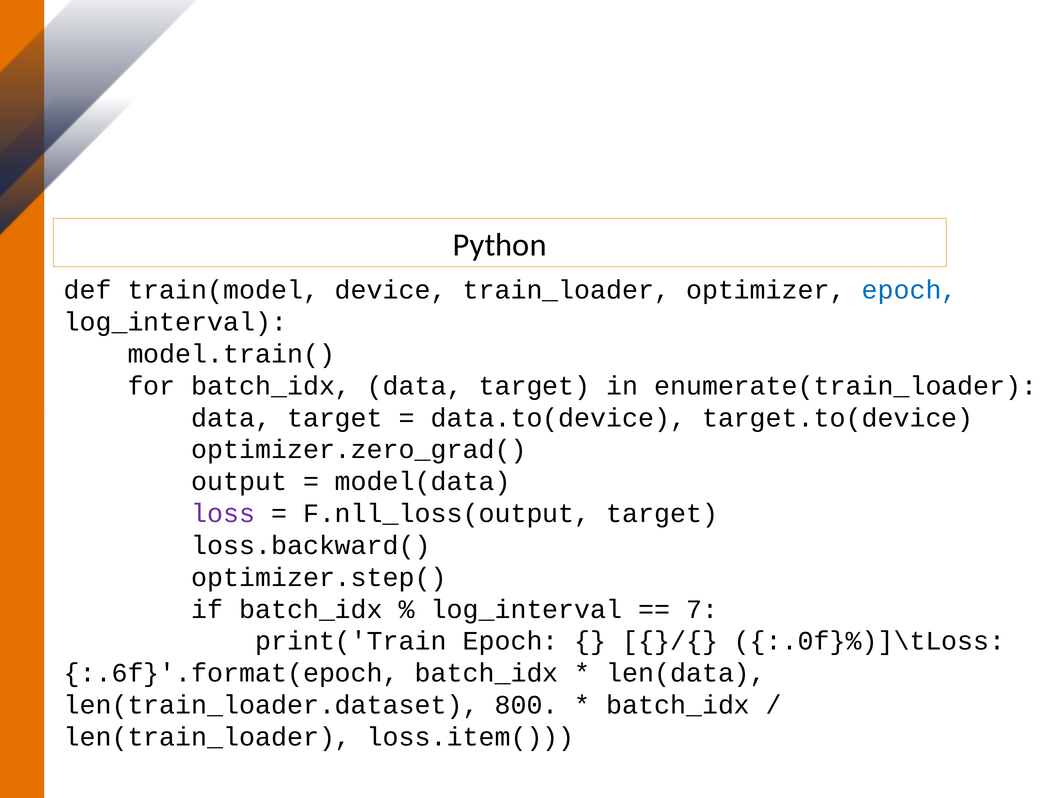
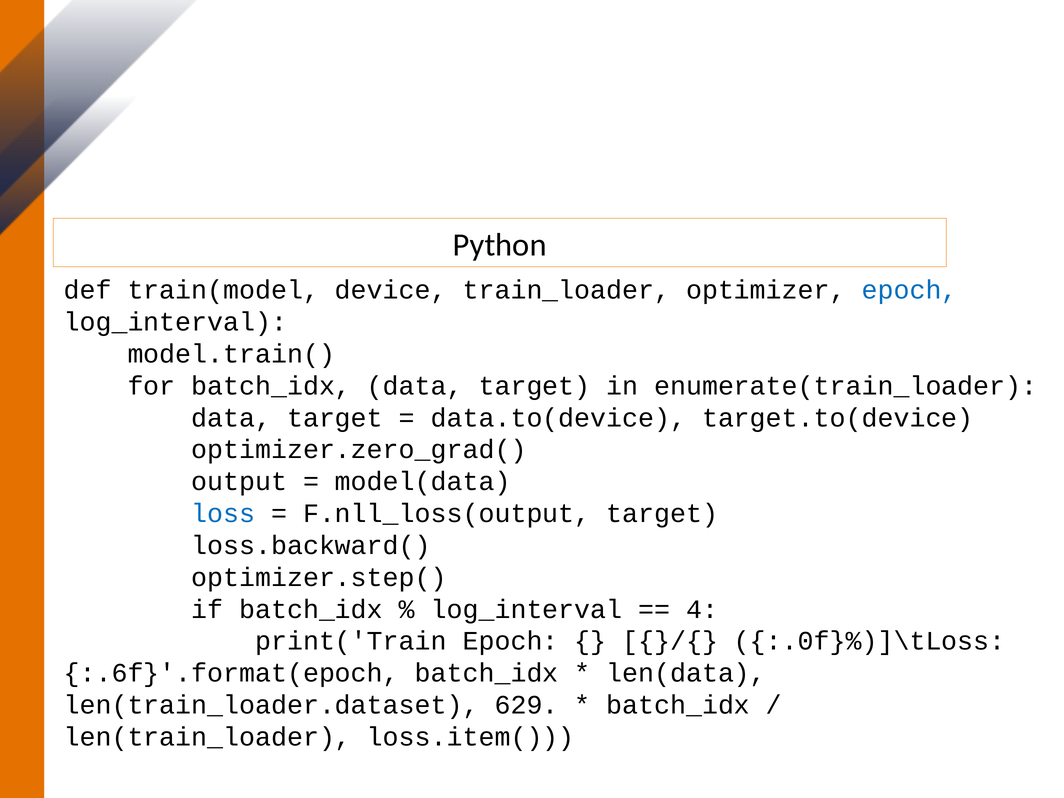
loss colour: purple -> blue (223, 514)
7: 7 -> 4 (702, 609)
800: 800 -> 629 (527, 705)
